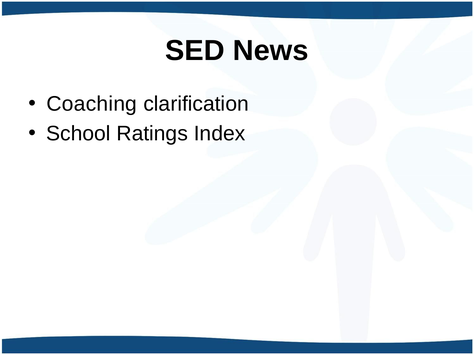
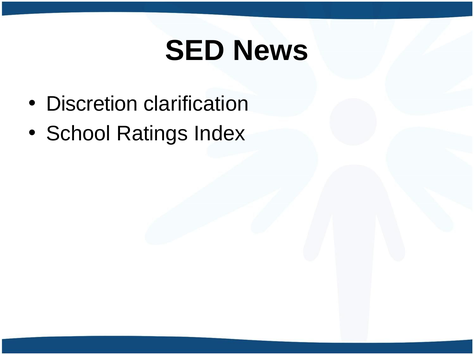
Coaching: Coaching -> Discretion (92, 104)
